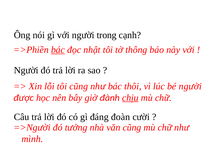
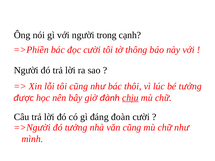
bác underline: present -> none (58, 50)
đọc nhật: nhật -> cười (92, 50)
bé người: người -> tưởng (190, 86)
